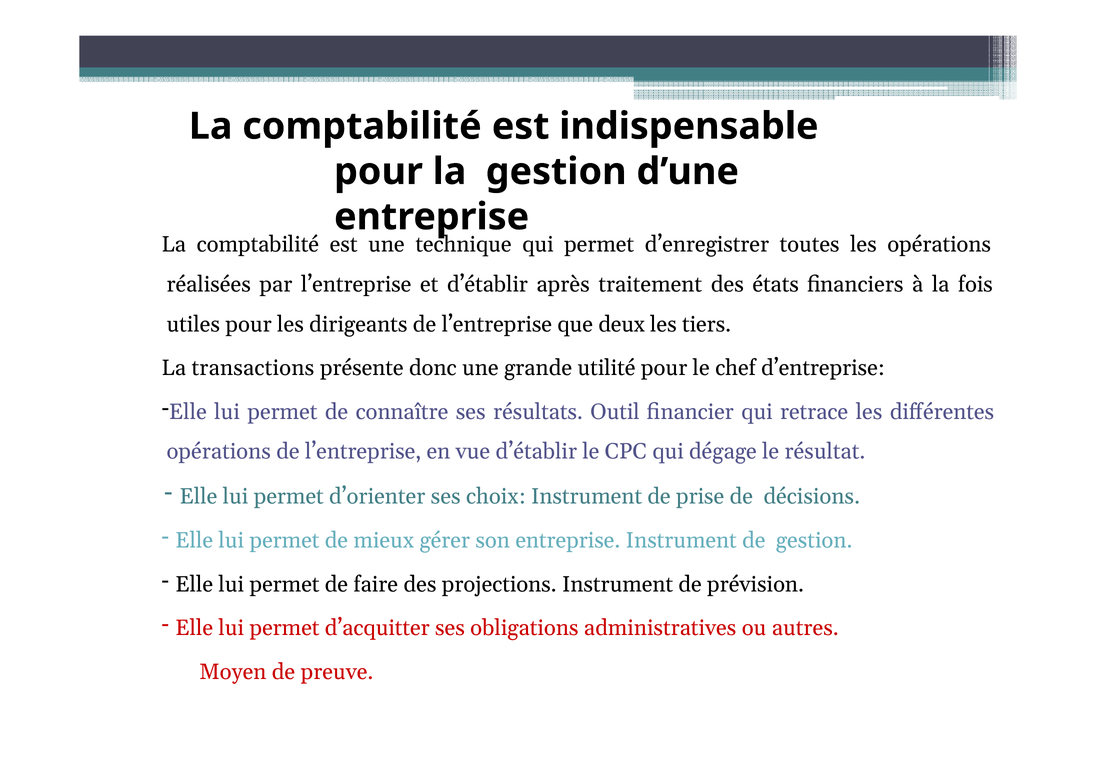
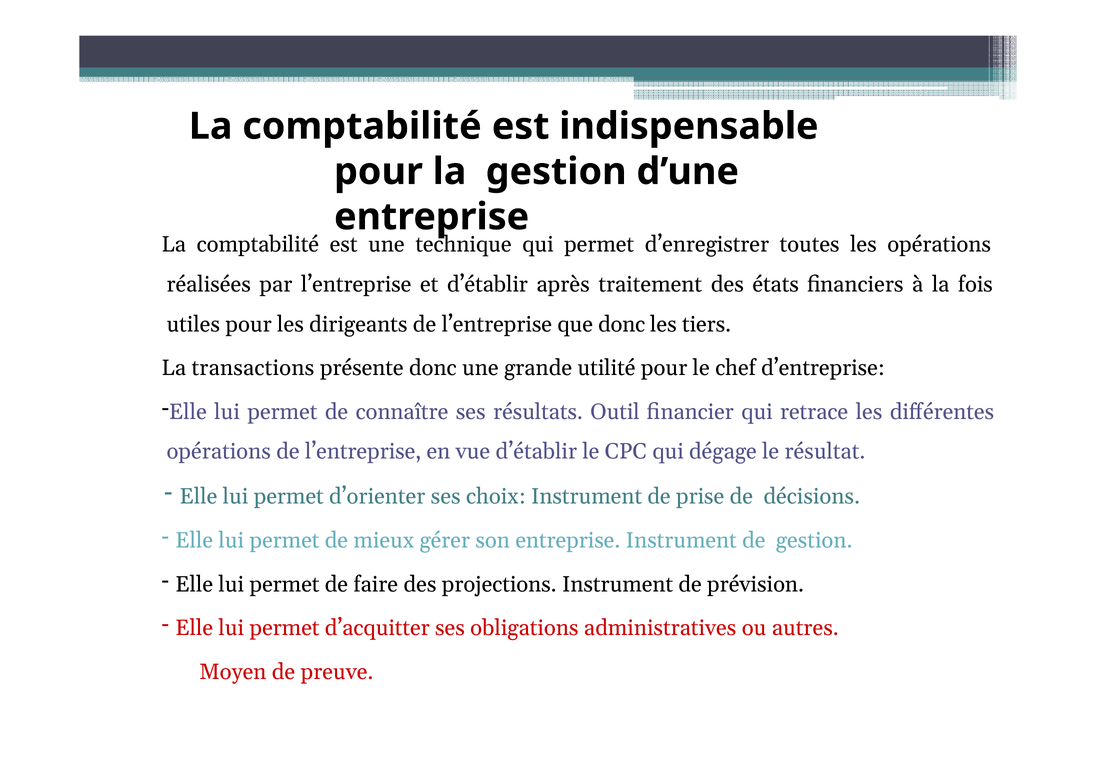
que deux: deux -> donc (622, 325)
